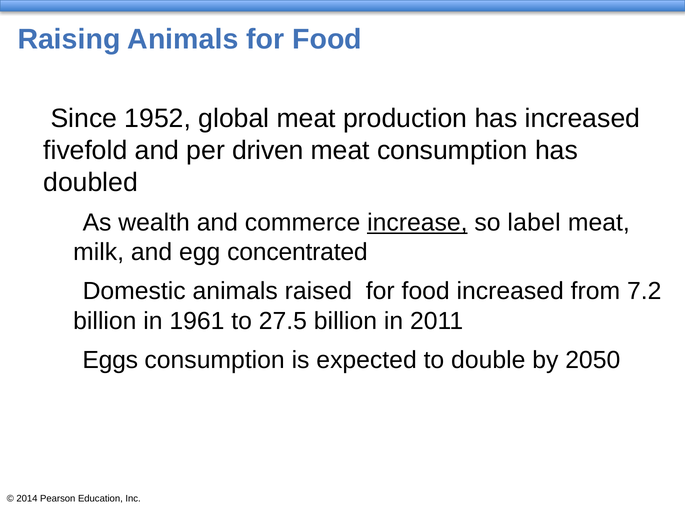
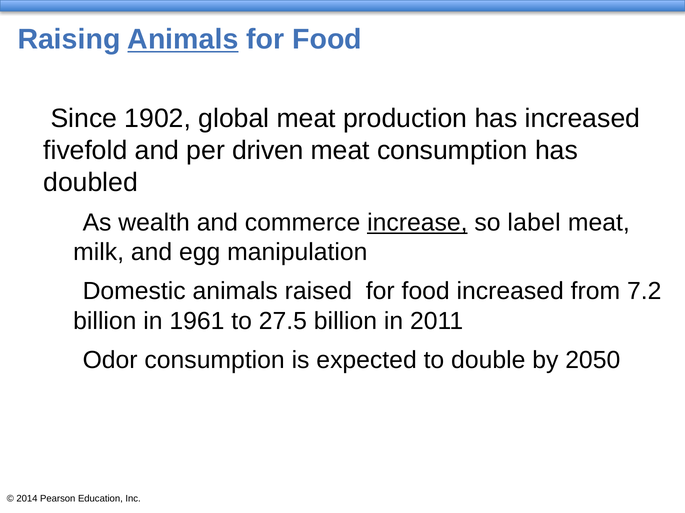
Animals underline: none -> present (183, 39)
1952: 1952 -> 1902 (158, 119)
concentrated: concentrated -> manipulation (297, 253)
Eggs: Eggs -> Odor (110, 361)
